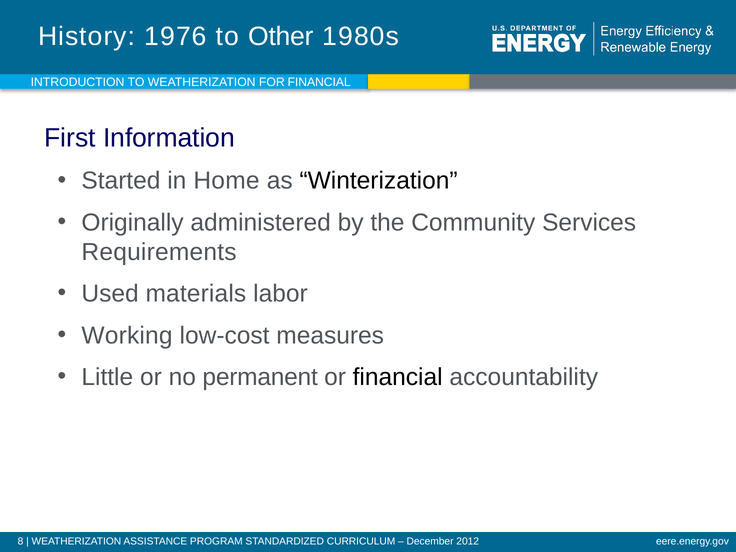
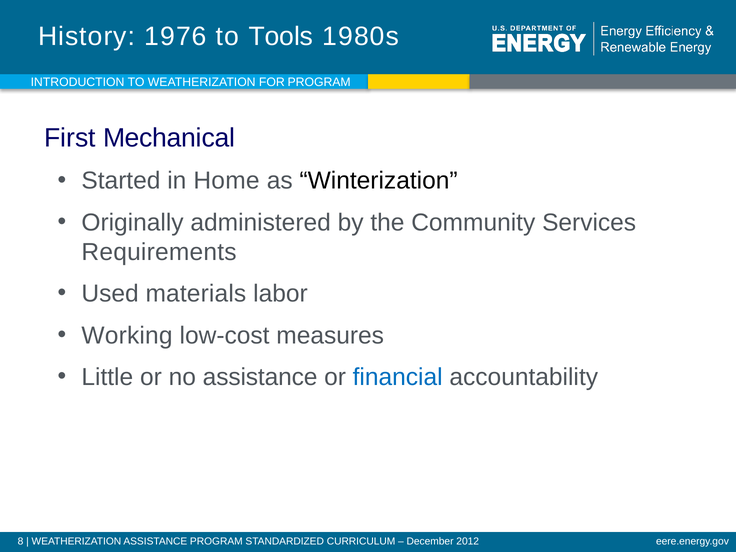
Other: Other -> Tools (281, 37)
FOR FINANCIAL: FINANCIAL -> PROGRAM (319, 82)
Information: Information -> Mechanical (169, 138)
no permanent: permanent -> assistance (260, 377)
financial colour: black -> blue (398, 377)
